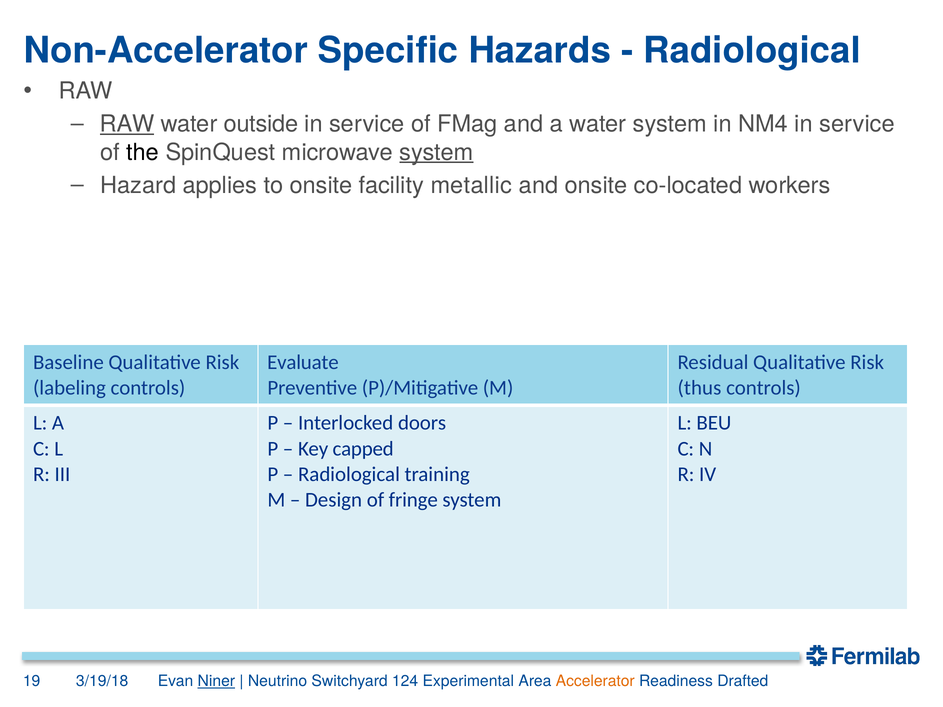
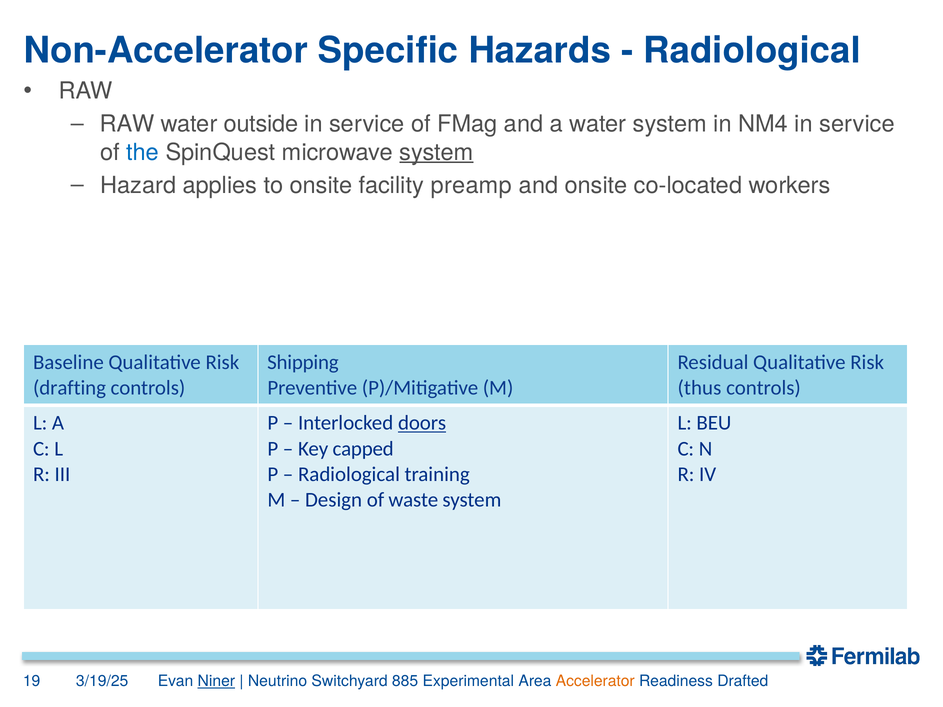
RAW underline: present -> none (127, 124)
the colour: black -> blue (143, 152)
metallic: metallic -> preamp (471, 185)
Evaluate: Evaluate -> Shipping (303, 363)
labeling: labeling -> drafting (70, 388)
doors underline: none -> present (422, 423)
fringe: fringe -> waste (413, 500)
3/19/18: 3/19/18 -> 3/19/25 (102, 681)
124: 124 -> 885 (405, 681)
